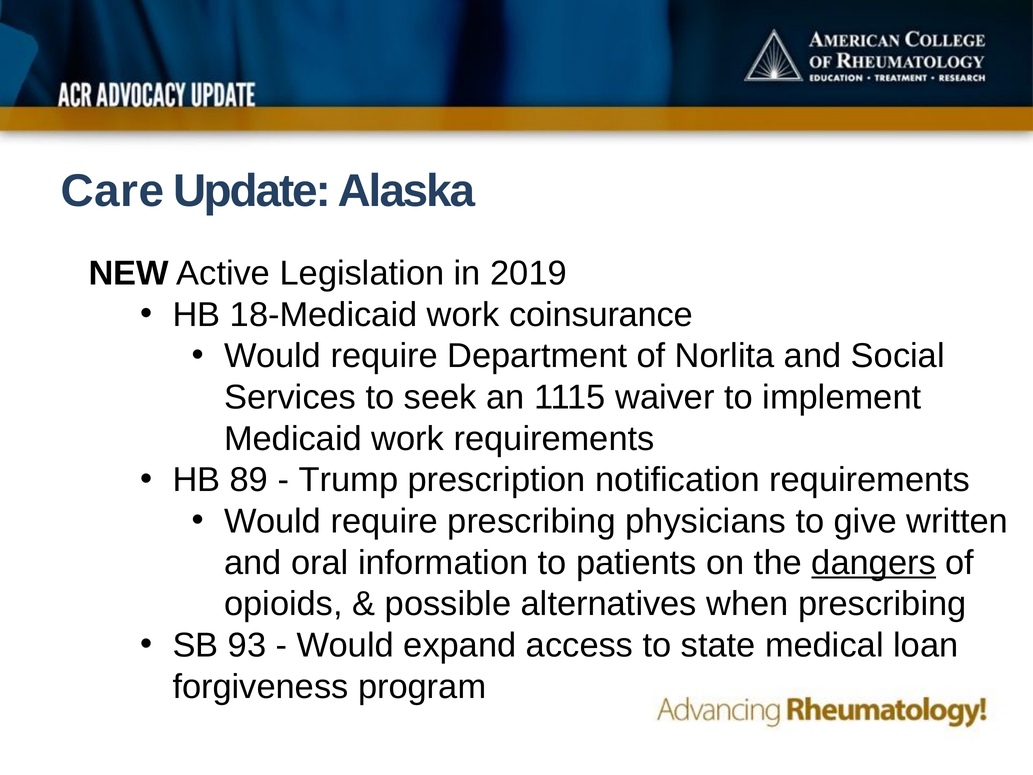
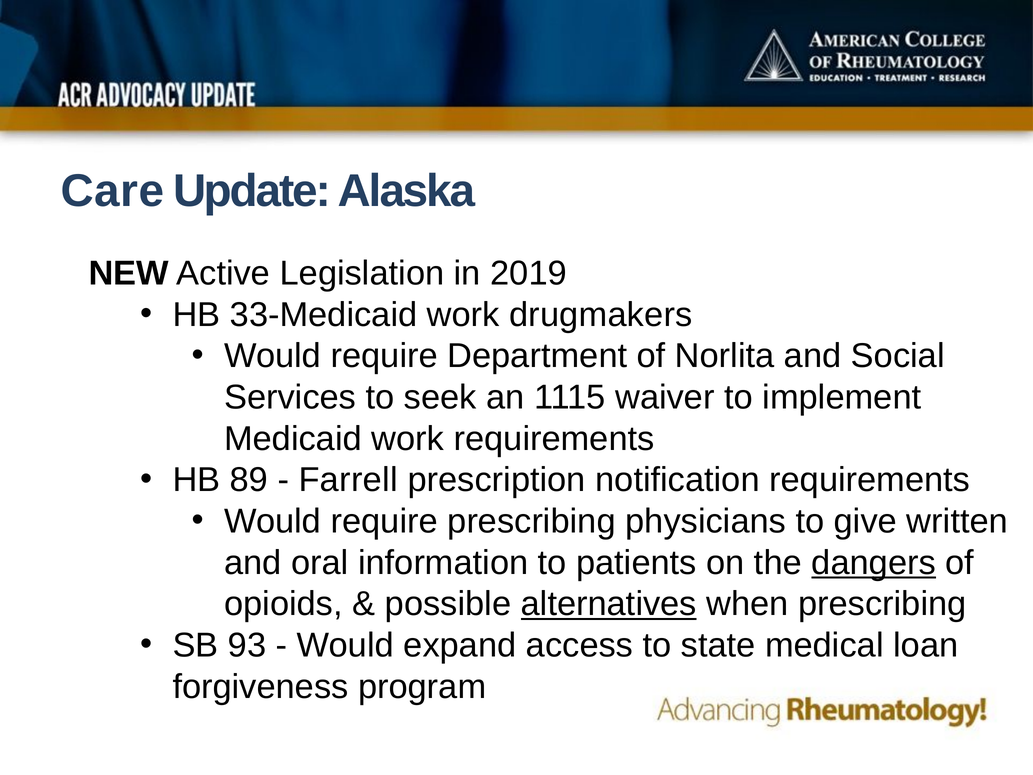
18-Medicaid: 18-Medicaid -> 33-Medicaid (324, 315)
coinsurance: coinsurance -> drugmakers (601, 315)
Trump: Trump -> Farrell (348, 480)
alternatives underline: none -> present (609, 604)
